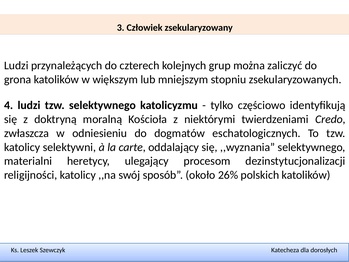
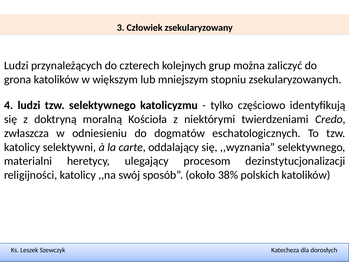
26%: 26% -> 38% (228, 175)
